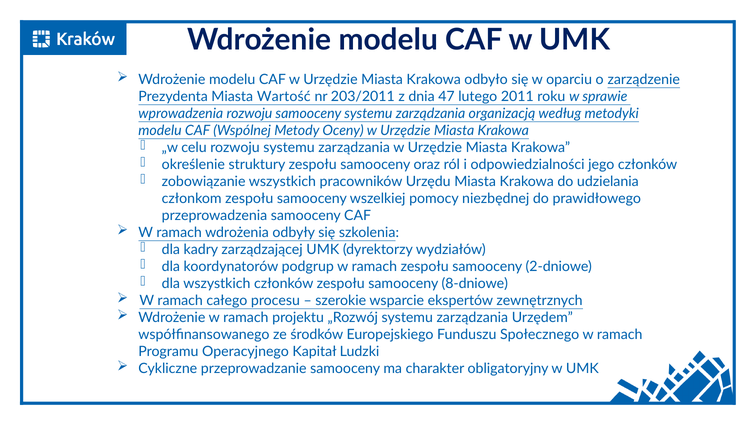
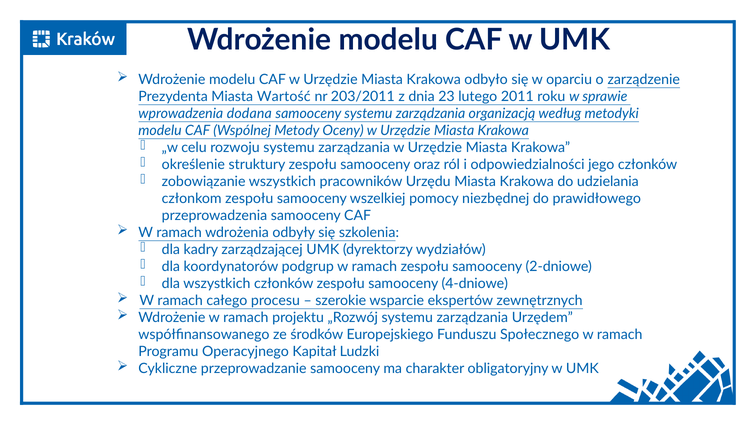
47: 47 -> 23 (446, 96)
wprowadzenia rozwoju: rozwoju -> dodana (249, 113)
8-dniowe: 8-dniowe -> 4-dniowe (475, 283)
